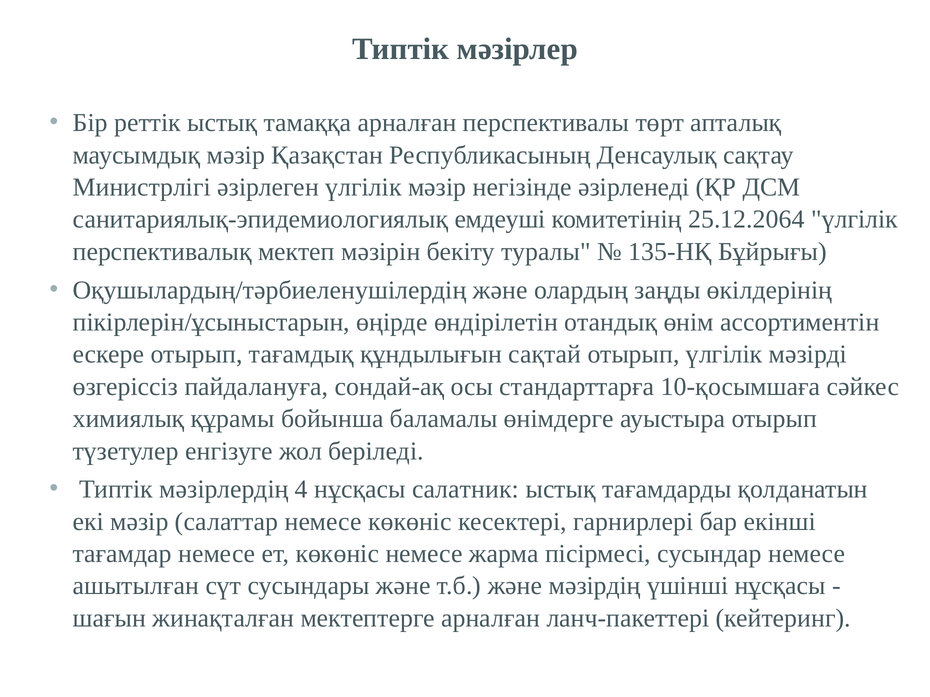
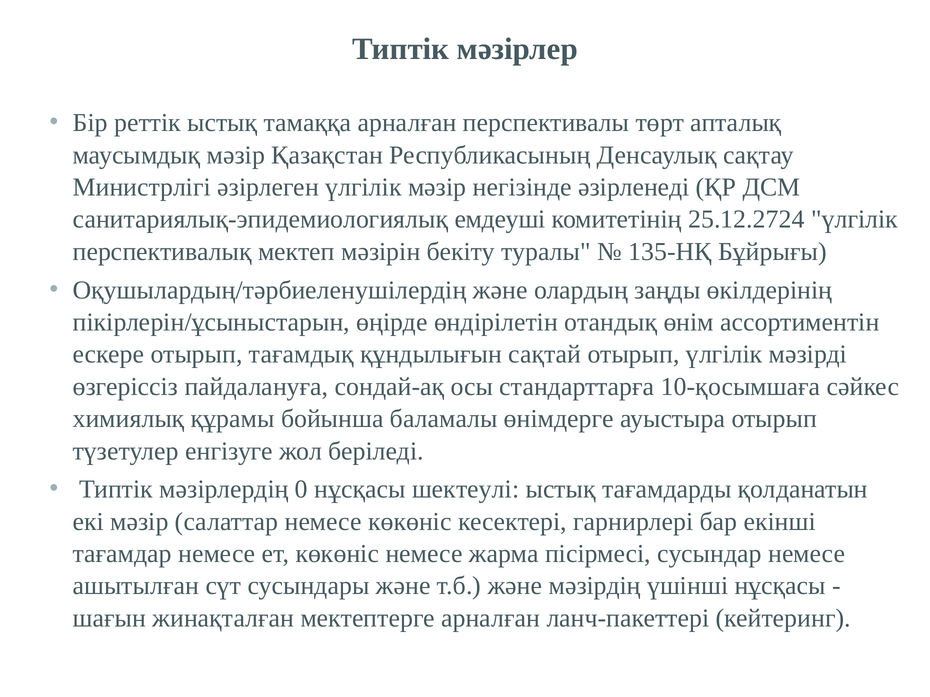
25.12.2064: 25.12.2064 -> 25.12.2724 (746, 220)
4: 4 -> 0 (301, 490)
салатник: салатник -> шектеулі (466, 490)
